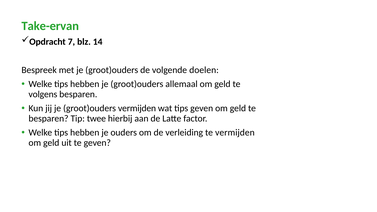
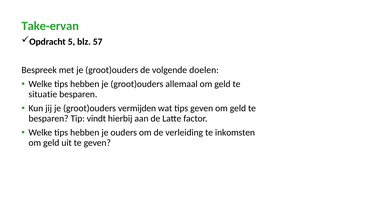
7: 7 -> 5 (71, 42)
14: 14 -> 57 (98, 42)
volgens: volgens -> situatie (43, 94)
twee: twee -> vindt (96, 119)
te vermijden: vermijden -> inkomsten (235, 133)
